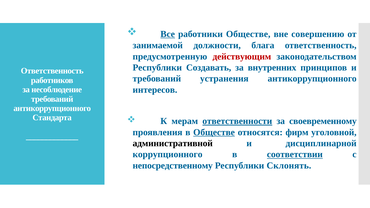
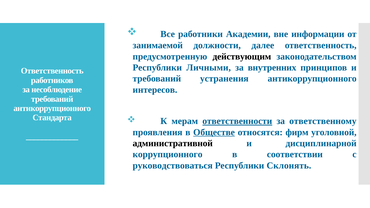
Все underline: present -> none (168, 34)
работники Обществе: Обществе -> Академии (248, 34)
совершению: совершению -> информации (318, 34)
блага: блага -> далее (263, 45)
действующим colour: red -> black (242, 56)
Создавать: Создавать -> Личными (209, 68)
своевременному: своевременному -> ответственному (323, 121)
соответствии underline: present -> none (295, 155)
непосредственному: непосредственному -> руководствоваться (173, 166)
